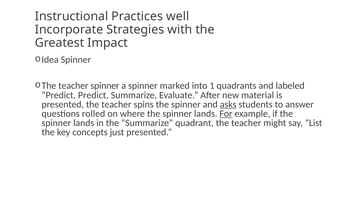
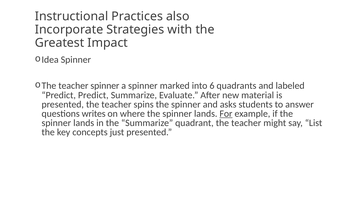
well: well -> also (178, 16)
1: 1 -> 6 (212, 86)
asks underline: present -> none (228, 105)
rolled: rolled -> writes (94, 114)
